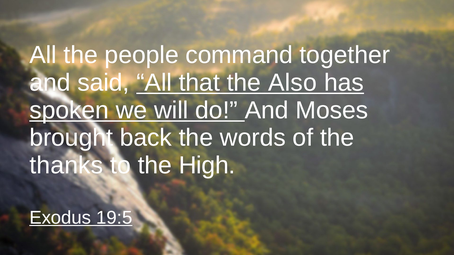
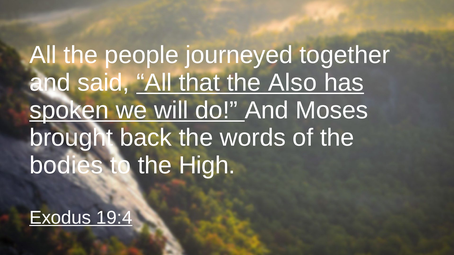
command: command -> journeyed (239, 55)
thanks: thanks -> bodies (66, 166)
19:5: 19:5 -> 19:4 (114, 218)
